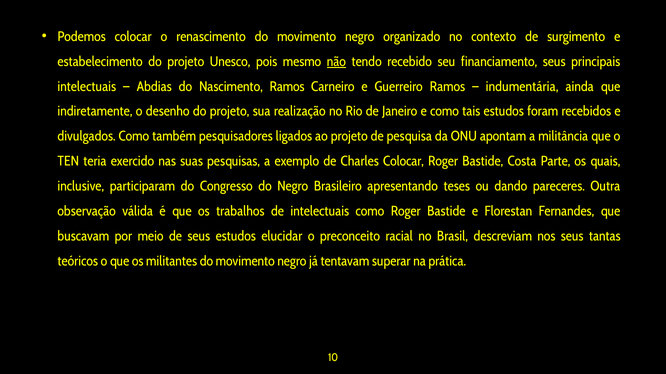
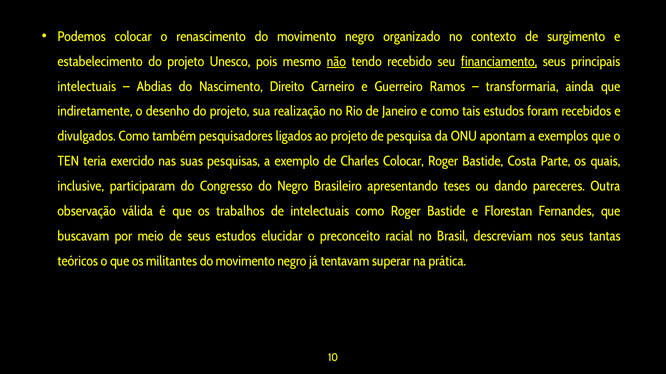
financiamento underline: none -> present (499, 62)
Nascimento Ramos: Ramos -> Direito (287, 87)
indumentária: indumentária -> transformaria (522, 87)
militância: militância -> exemplos (563, 137)
